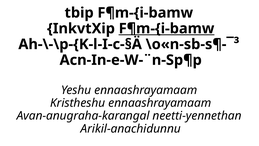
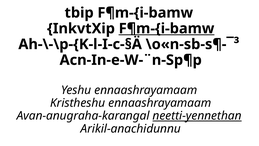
neetti-yennethan underline: none -> present (197, 116)
